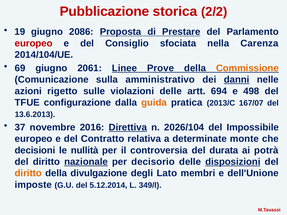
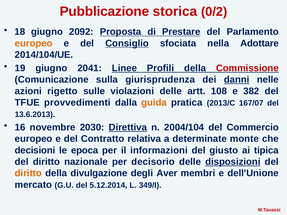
2/2: 2/2 -> 0/2 (214, 12)
19: 19 -> 18 (20, 32)
2086: 2086 -> 2092 (81, 32)
europeo colour: red -> orange (34, 43)
Consiglio underline: none -> present (127, 43)
Carenza: Carenza -> Adottare (260, 43)
69: 69 -> 19 (20, 68)
2061: 2061 -> 2041 (90, 68)
Prove: Prove -> Profili (161, 68)
Commissione colour: orange -> red (247, 68)
amministrativo: amministrativo -> giurisprudenza (160, 80)
694: 694 -> 108 (219, 91)
498: 498 -> 382 (251, 91)
configurazione: configurazione -> provvedimenti (77, 103)
37: 37 -> 16 (20, 128)
2016: 2016 -> 2030 (92, 128)
2026/104: 2026/104 -> 2004/104 (184, 128)
Impossibile: Impossibile -> Commercio (253, 128)
nullità: nullità -> epoca (85, 150)
controversia: controversia -> informazioni (159, 150)
durata: durata -> giusto (224, 150)
potrà: potrà -> tipica (266, 150)
nazionale underline: present -> none (86, 162)
Lato: Lato -> Aver (167, 173)
imposte: imposte -> mercato (33, 185)
